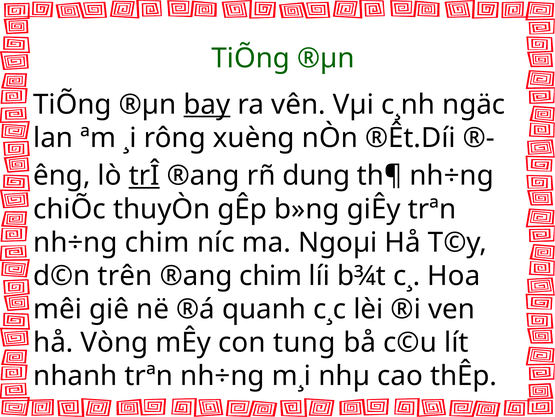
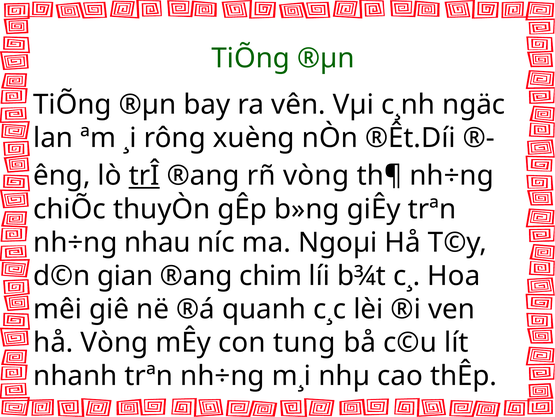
bay underline: present -> none (207, 104)
rñ dung: dung -> vòng (316, 176)
nh÷ng chim: chim -> nhau (157, 242)
trên: trên -> gian (125, 275)
